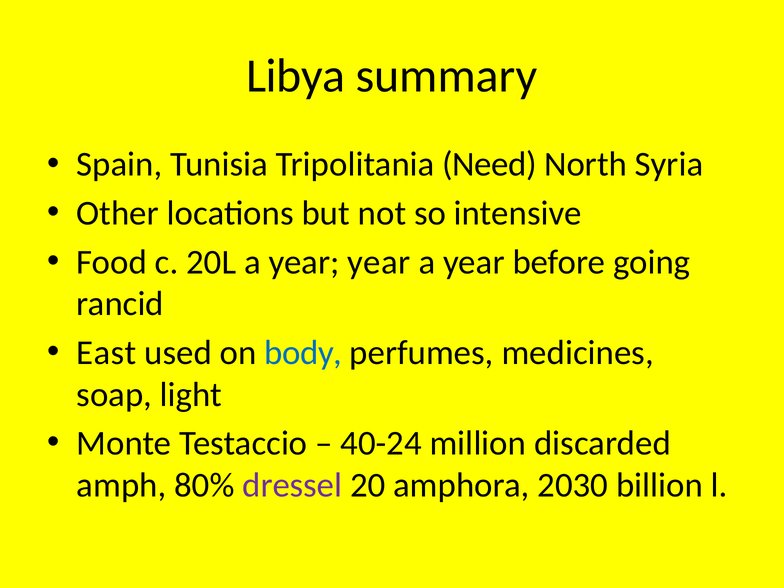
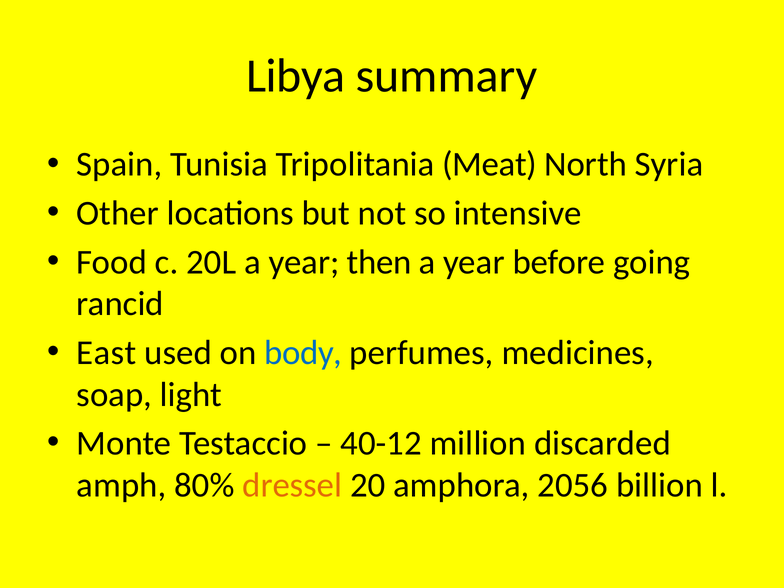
Need: Need -> Meat (490, 164)
year year: year -> then (379, 262)
40-24: 40-24 -> 40-12 (381, 443)
dressel colour: purple -> orange (292, 485)
2030: 2030 -> 2056 (573, 485)
